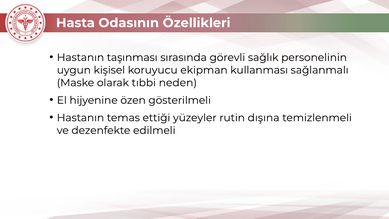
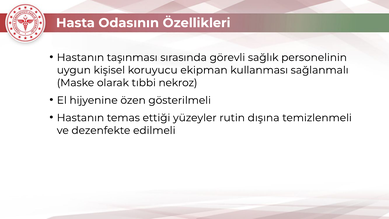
neden: neden -> nekroz (178, 83)
